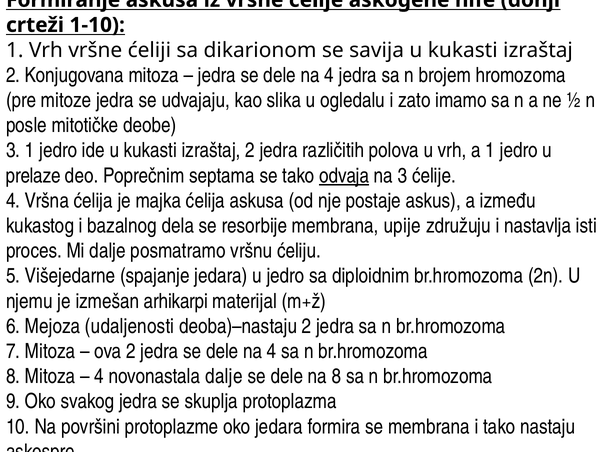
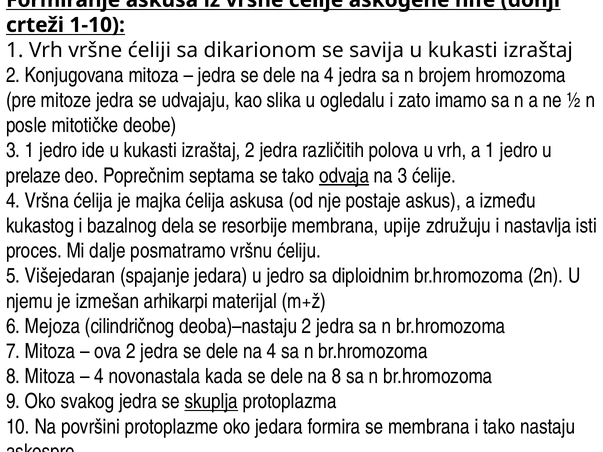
Višejedarne: Višejedarne -> Višejedaran (70, 276)
udaljenosti: udaljenosti -> cilindričnog (130, 326)
novonastala dalje: dalje -> kada (224, 377)
skuplja underline: none -> present (211, 402)
